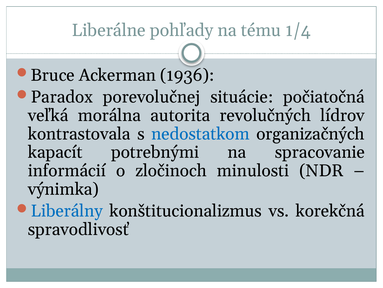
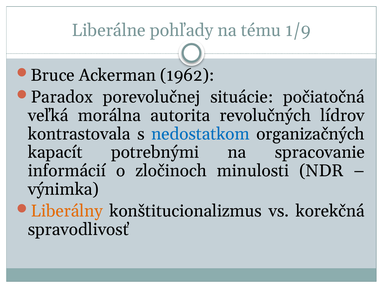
1/4: 1/4 -> 1/9 (298, 30)
1936: 1936 -> 1962 (187, 75)
Liberálny colour: blue -> orange (67, 211)
